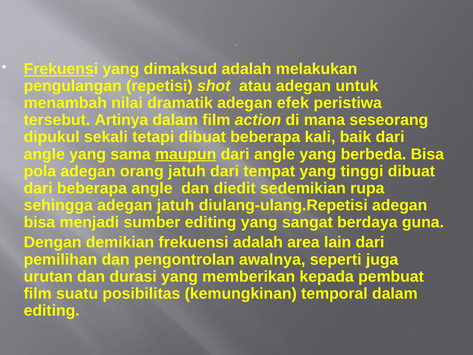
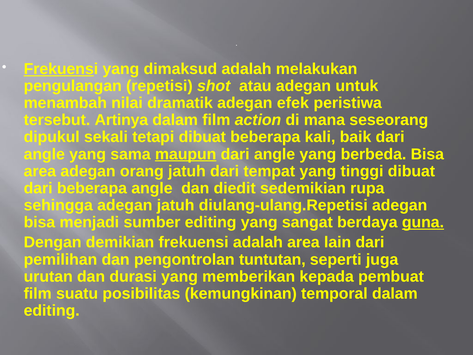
pola: pola -> area (40, 171)
guna underline: none -> present (423, 222)
awalnya: awalnya -> tuntutan (272, 259)
